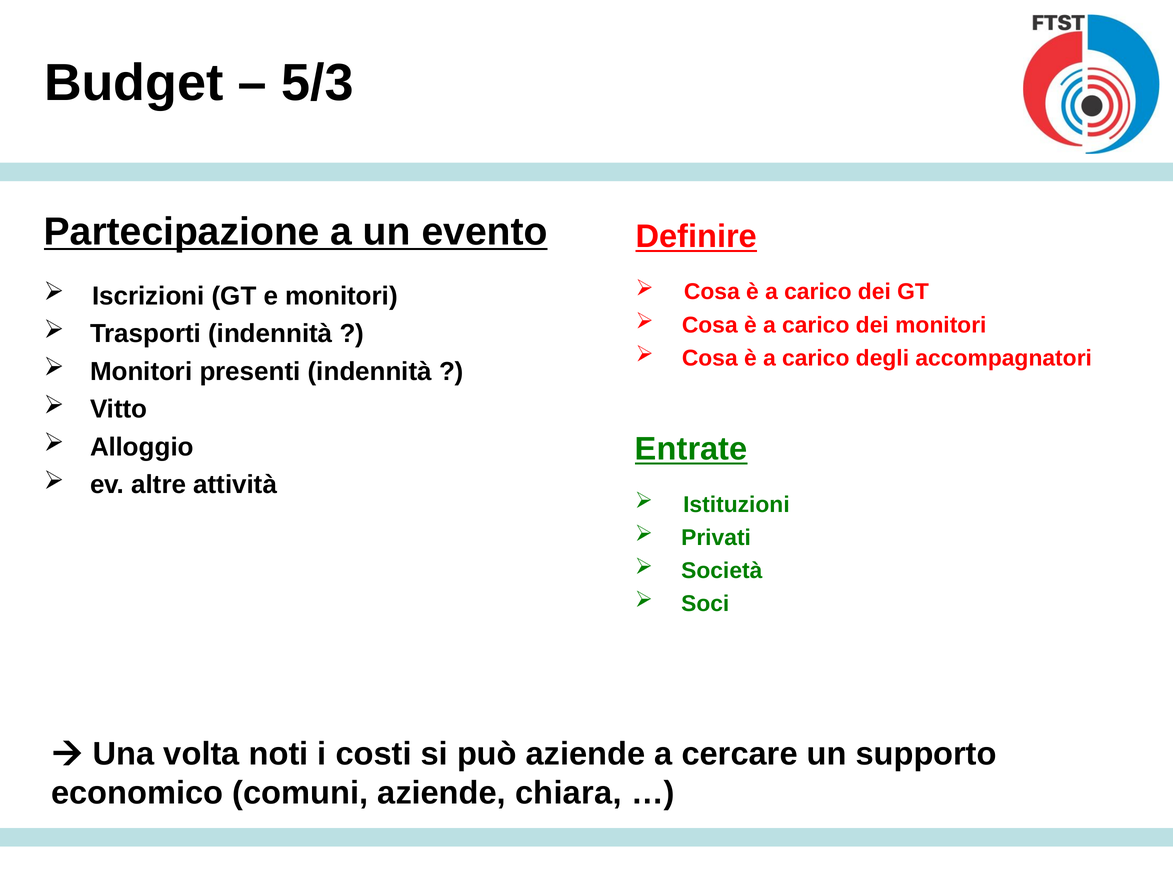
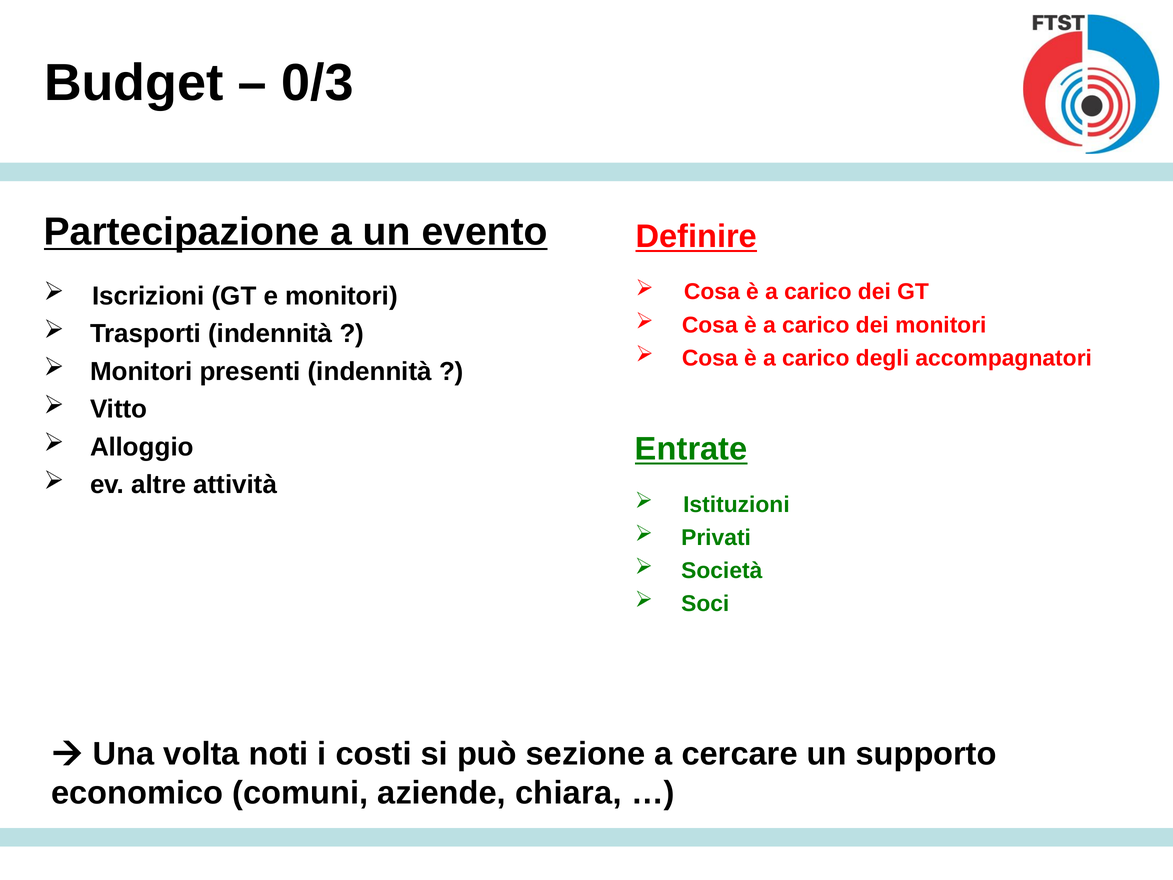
5/3: 5/3 -> 0/3 (318, 83)
può aziende: aziende -> sezione (586, 754)
